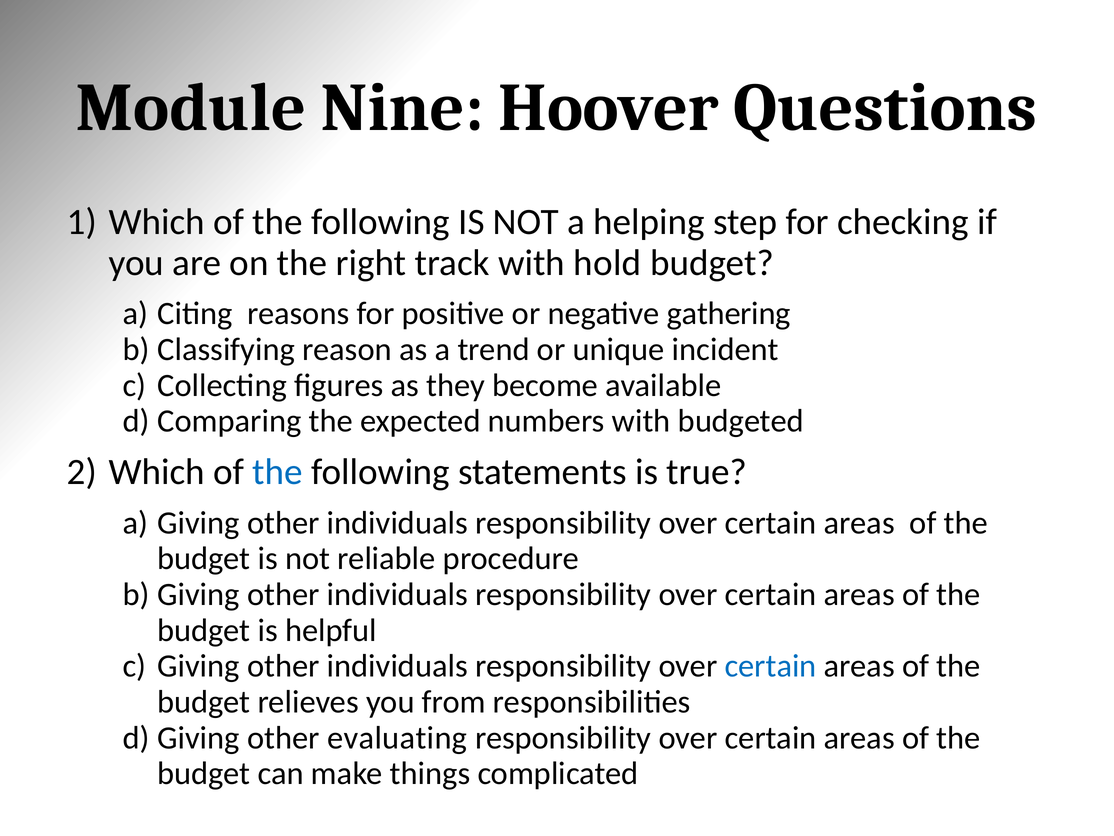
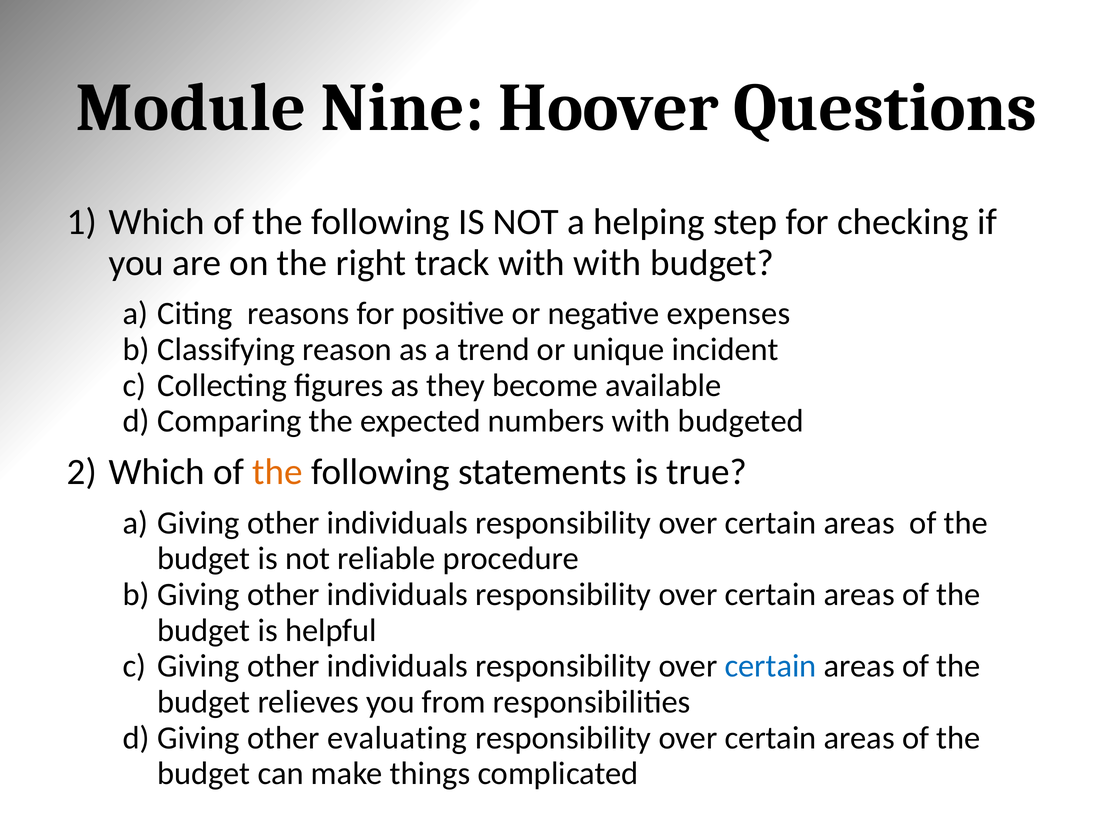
with hold: hold -> with (607, 263)
gathering: gathering -> expenses (729, 313)
the colour: blue -> orange (278, 472)
